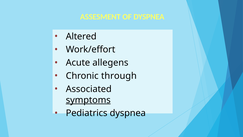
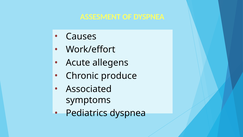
Altered: Altered -> Causes (81, 36)
through: through -> produce (119, 76)
symptoms underline: present -> none (88, 100)
